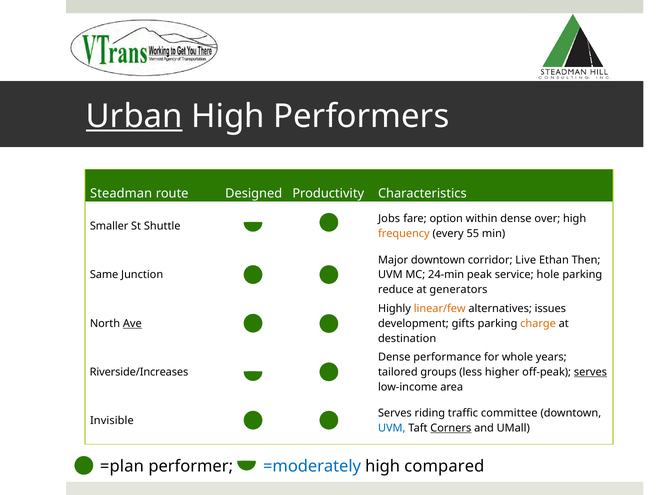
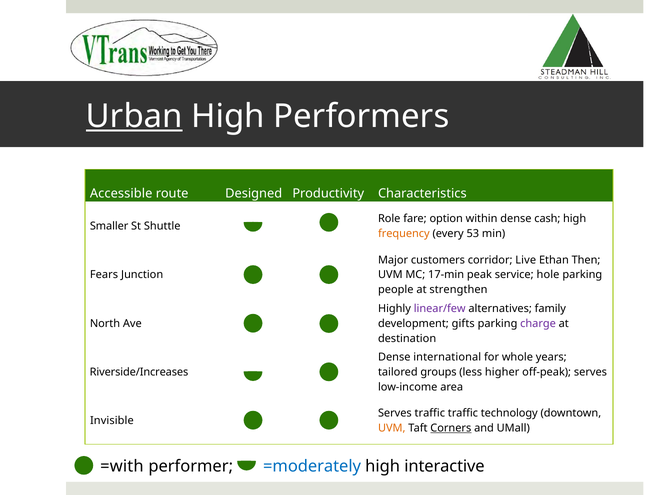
Steadman: Steadman -> Accessible (121, 193)
Jobs: Jobs -> Role (389, 219)
over: over -> cash (547, 219)
55: 55 -> 53 (473, 234)
Major downtown: downtown -> customers (438, 260)
Same: Same -> Fears (104, 275)
24-min: 24-min -> 17-min (446, 275)
reduce: reduce -> people (396, 290)
generators: generators -> strengthen (458, 290)
linear/few colour: orange -> purple (440, 308)
issues: issues -> family (550, 308)
Ave underline: present -> none (132, 323)
charge colour: orange -> purple (538, 323)
performance: performance -> international (447, 357)
serves underline: present -> none (590, 372)
Serves riding: riding -> traffic (430, 413)
committee: committee -> technology (509, 413)
UVM colour: blue -> orange (392, 428)
=plan: =plan -> =with (122, 466)
compared: compared -> interactive (445, 466)
